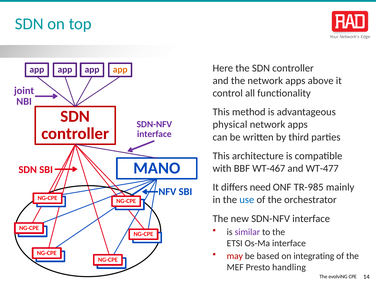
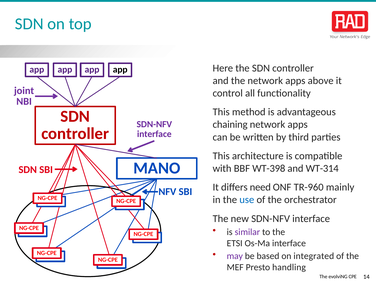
app colour: orange -> black (120, 70)
physical: physical -> chaining (230, 125)
WT-467: WT-467 -> WT-398 (269, 168)
WT-477: WT-477 -> WT-314 (322, 168)
TR-985: TR-985 -> TR-960 (309, 187)
may colour: red -> purple (235, 256)
integrating: integrating -> integrated (314, 256)
